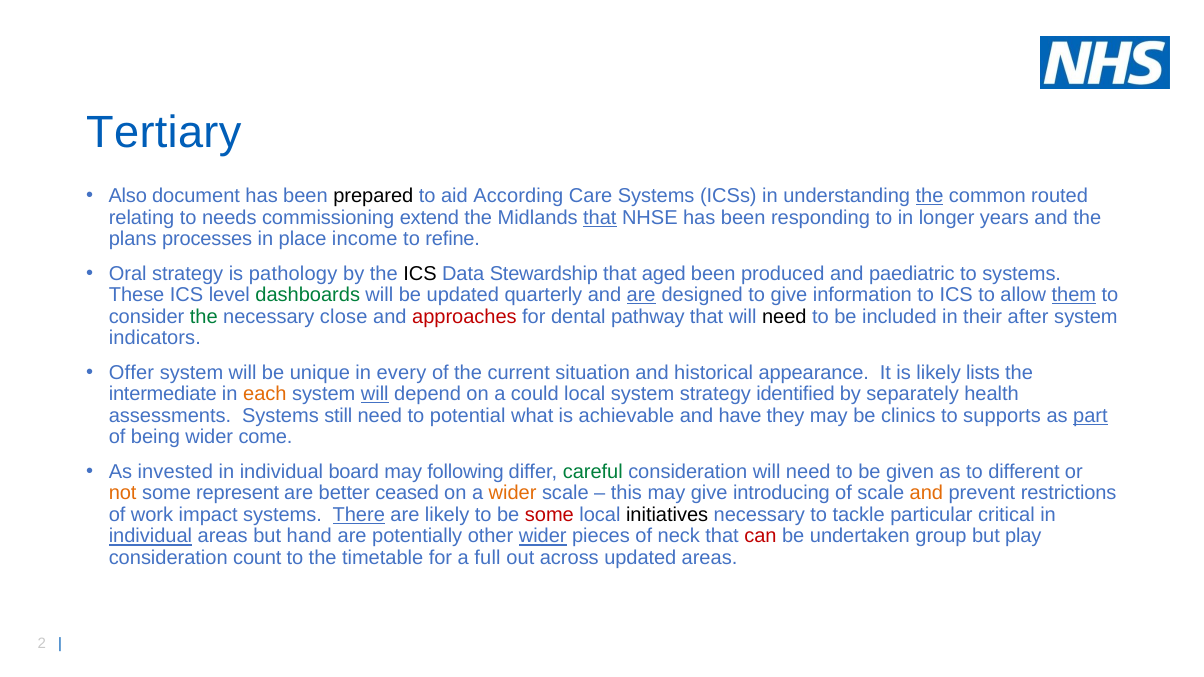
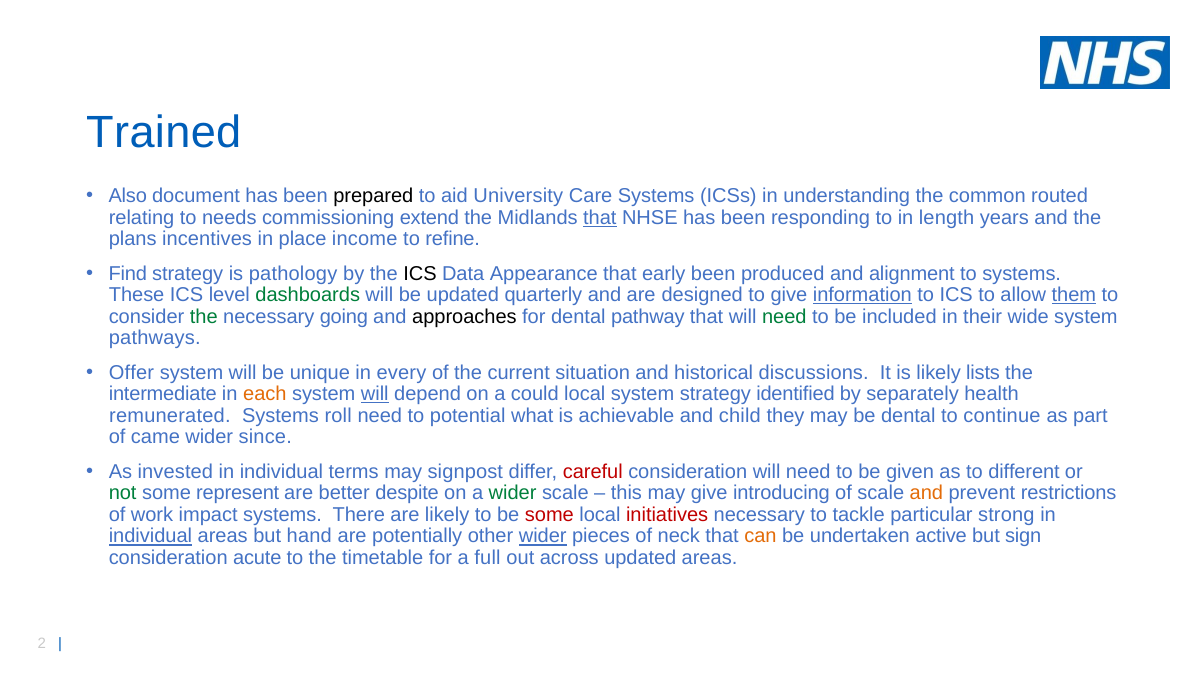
Tertiary: Tertiary -> Trained (164, 132)
According: According -> University (518, 196)
the underline: present -> none (930, 196)
longer: longer -> length (947, 218)
processes: processes -> incentives (207, 239)
Oral: Oral -> Find (128, 274)
Stewardship: Stewardship -> Appearance (544, 274)
aged: aged -> early (664, 274)
paediatric: paediatric -> alignment (912, 274)
are underline: present -> none (641, 295)
information underline: none -> present (862, 295)
close: close -> going (344, 317)
approaches colour: red -> black (464, 317)
need colour: black -> green (784, 317)
after: after -> wide (1028, 317)
indicators: indicators -> pathways (155, 338)
appearance: appearance -> discussions (814, 373)
assessments: assessments -> remunerated (170, 416)
still: still -> roll (338, 416)
have: have -> child (740, 416)
be clinics: clinics -> dental (908, 416)
supports: supports -> continue (1002, 416)
part underline: present -> none (1090, 416)
being: being -> came (155, 437)
come: come -> since (265, 437)
board: board -> terms (354, 472)
following: following -> signpost (465, 472)
careful colour: green -> red (593, 472)
not colour: orange -> green (123, 493)
ceased: ceased -> despite (407, 493)
wider colour: orange -> green (513, 493)
There underline: present -> none (359, 515)
initiatives colour: black -> red (667, 515)
critical: critical -> strong (1006, 515)
can colour: red -> orange (760, 536)
group: group -> active (941, 536)
play: play -> sign (1023, 536)
count: count -> acute (257, 558)
